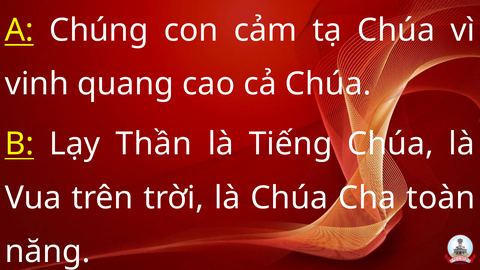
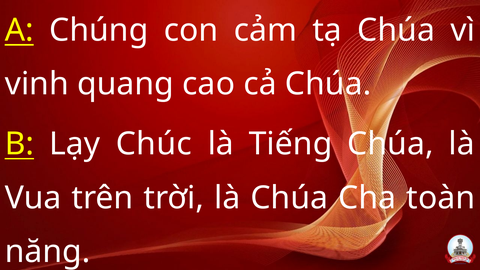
Thần: Thần -> Chúc (154, 144)
